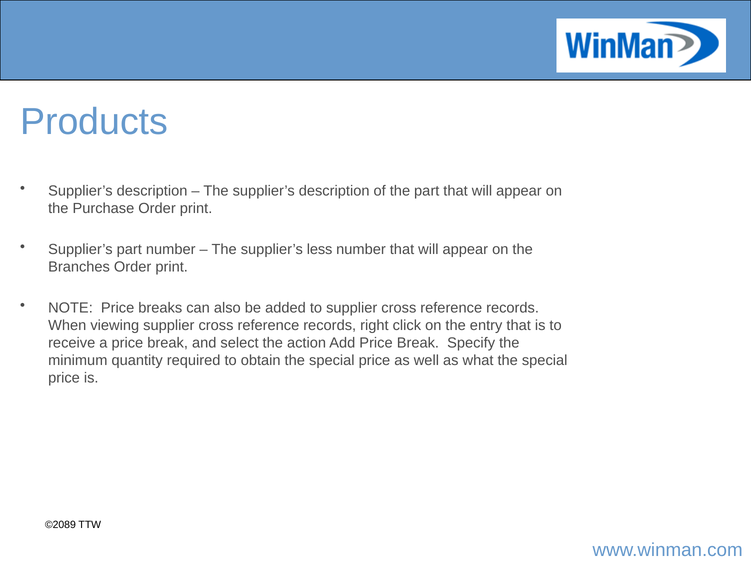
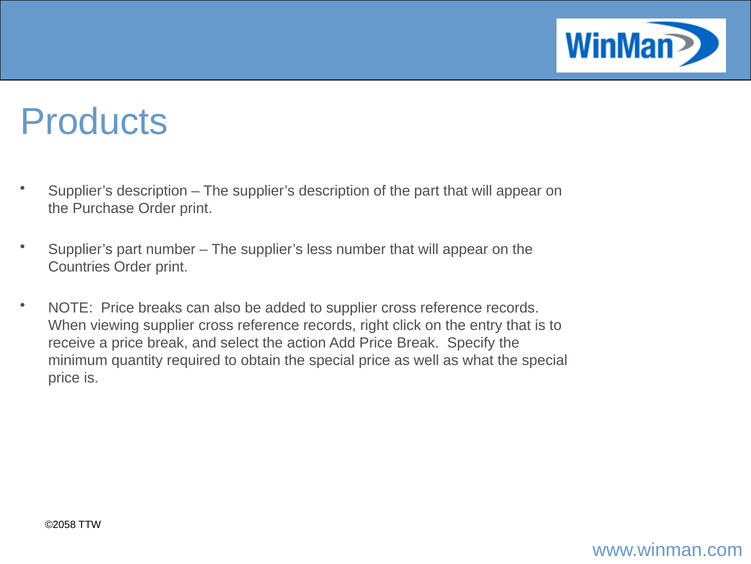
Branches: Branches -> Countries (79, 266)
©2089: ©2089 -> ©2058 (60, 524)
